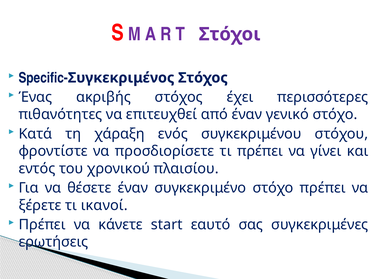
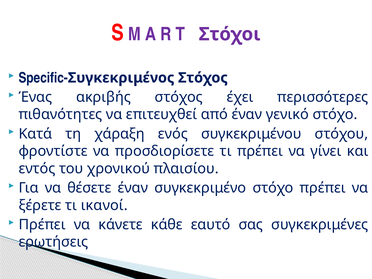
start: start -> κάθε (167, 225)
